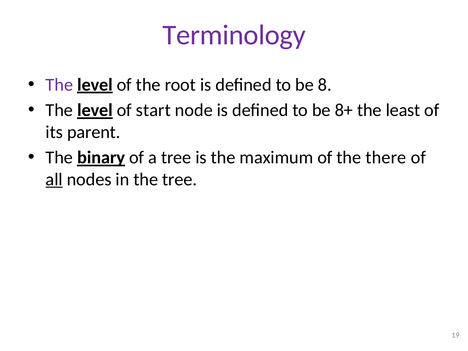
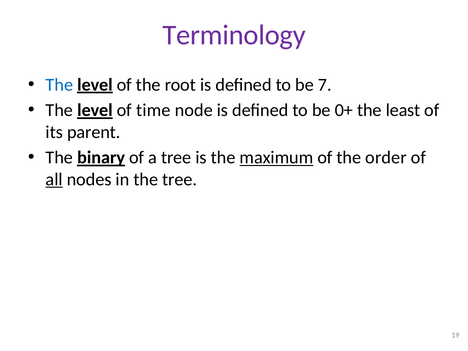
The colour: purple -> blue (59, 85)
8: 8 -> 7 (325, 85)
start: start -> time (153, 110)
8+: 8+ -> 0+ (344, 110)
maximum underline: none -> present (276, 158)
there: there -> order (386, 158)
